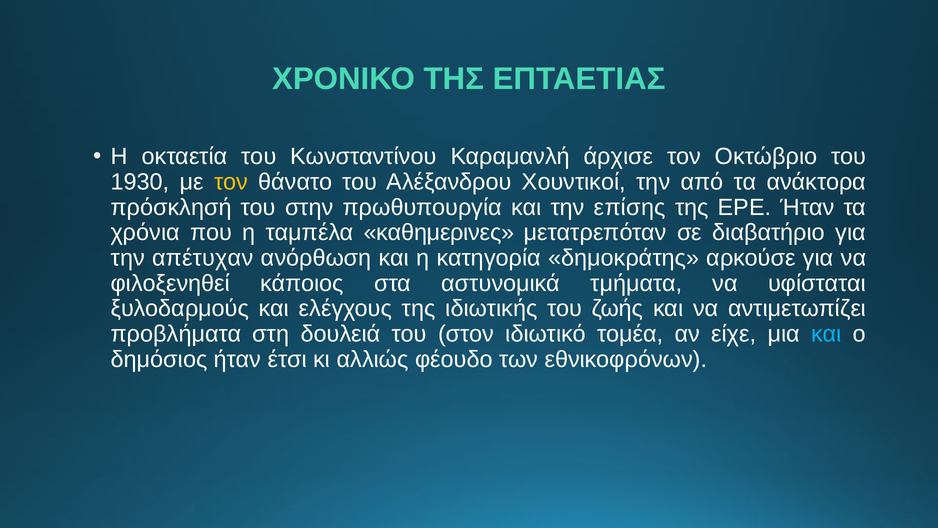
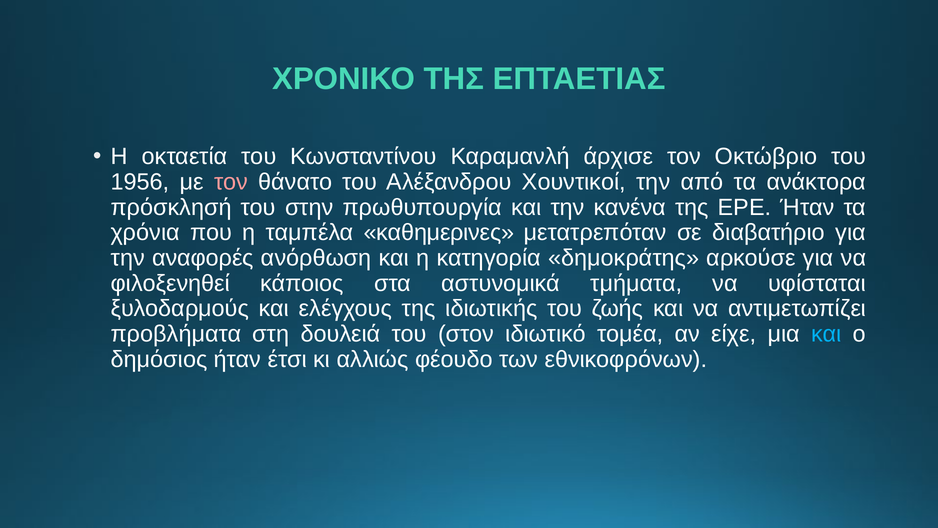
1930: 1930 -> 1956 (140, 182)
τον colour: yellow -> pink (231, 182)
επίσης: επίσης -> κανένα (630, 207)
απέτυχαν: απέτυχαν -> αναφορές (203, 258)
